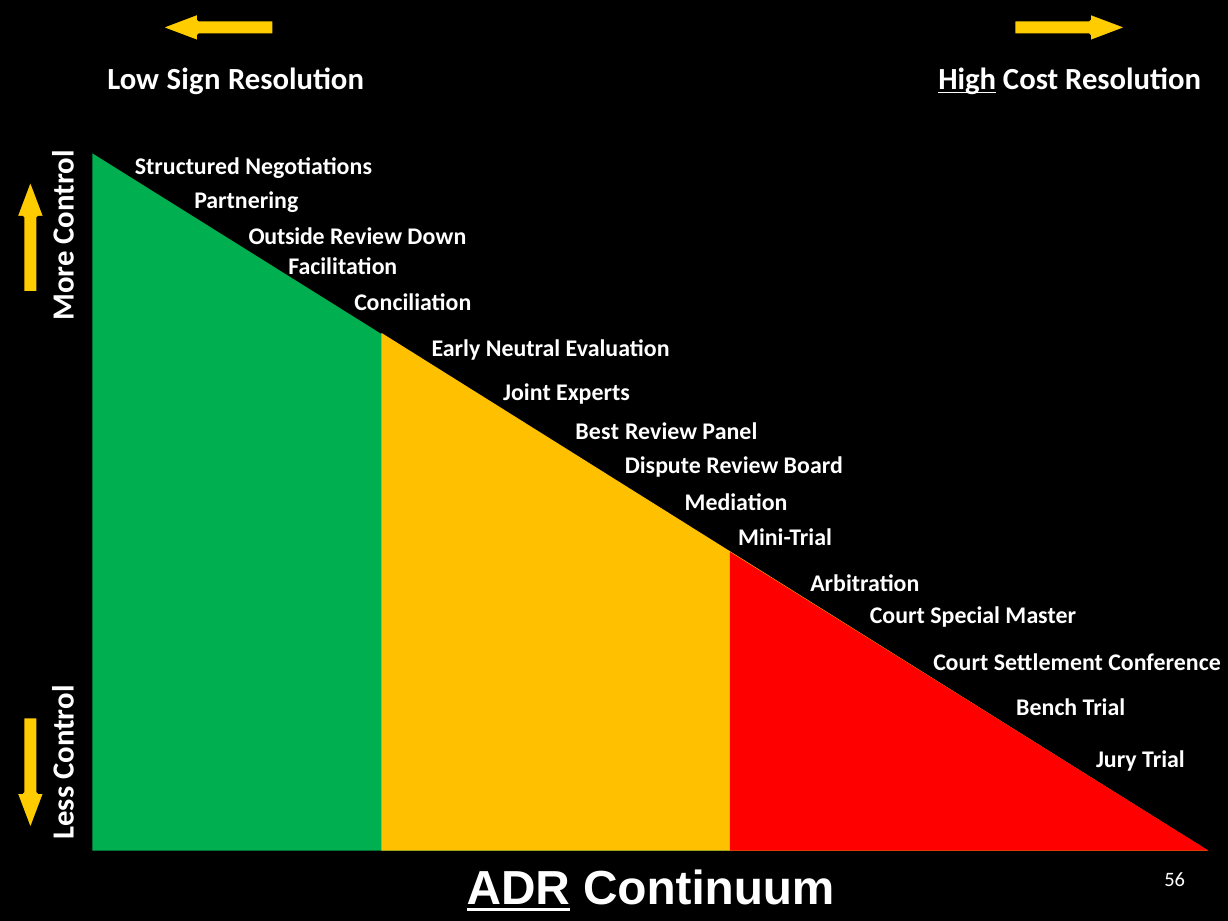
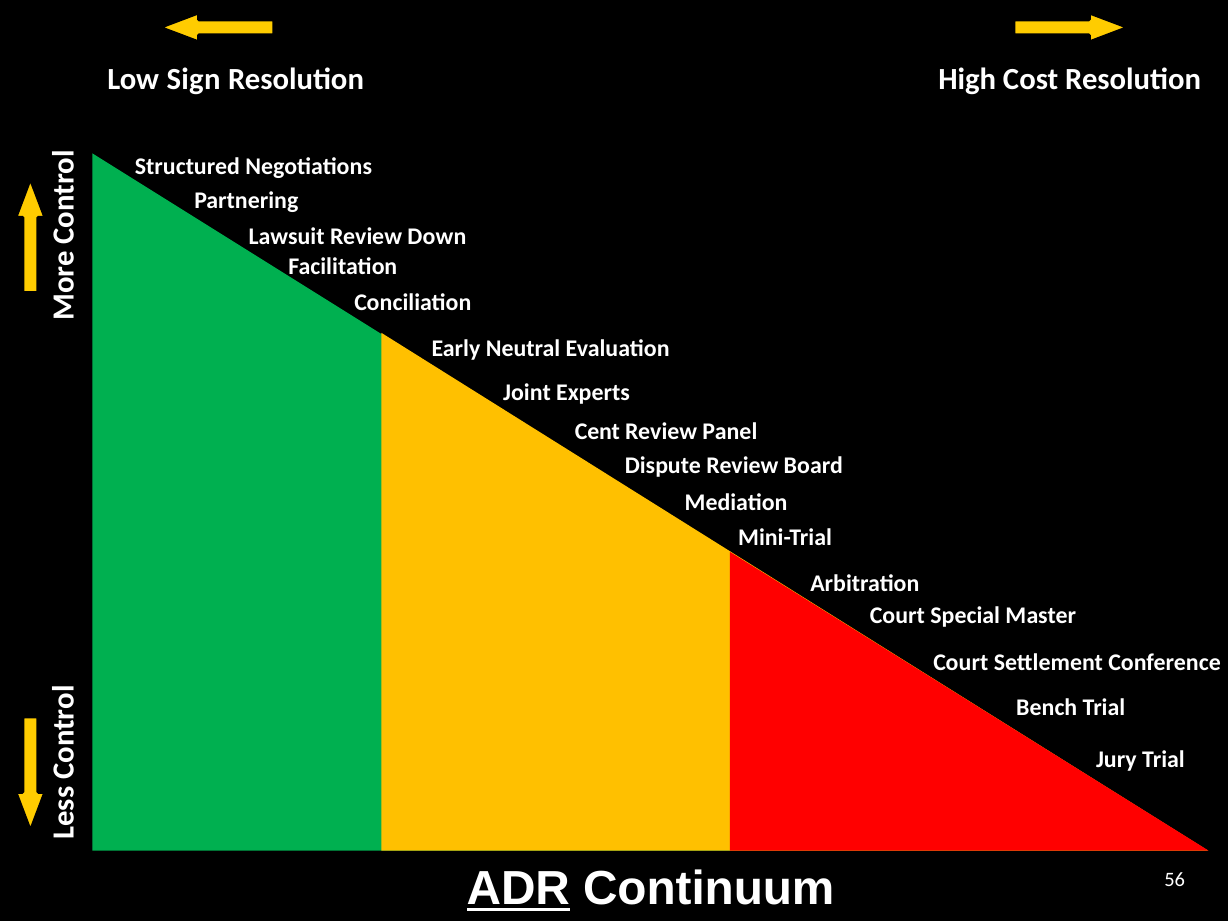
High underline: present -> none (967, 79)
Outside: Outside -> Lawsuit (287, 236)
Best: Best -> Cent (597, 431)
